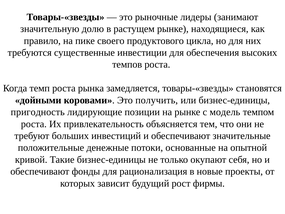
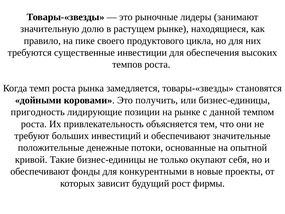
модель: модель -> данной (225, 112)
рационализация: рационализация -> конкурентными (153, 171)
